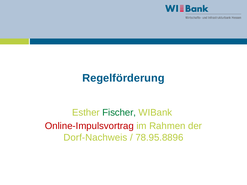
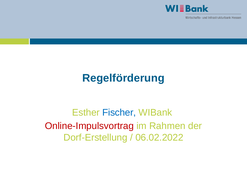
Fischer colour: green -> blue (119, 113)
Dorf-Nachweis: Dorf-Nachweis -> Dorf-Erstellung (95, 138)
78.95.8896: 78.95.8896 -> 06.02.2022 (159, 138)
